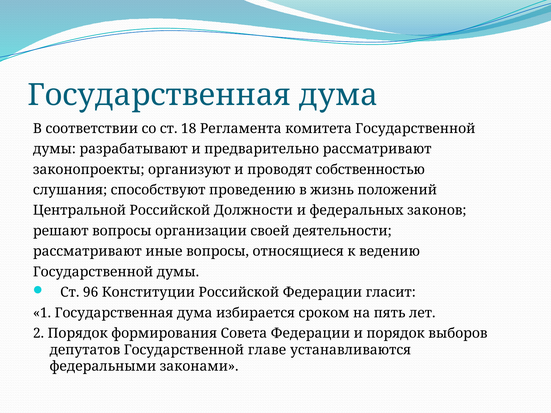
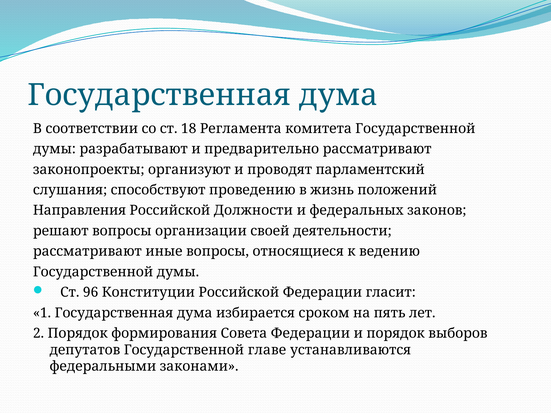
собственностью: собственностью -> парламентский (370, 170)
Центральной: Центральной -> Направления (80, 211)
